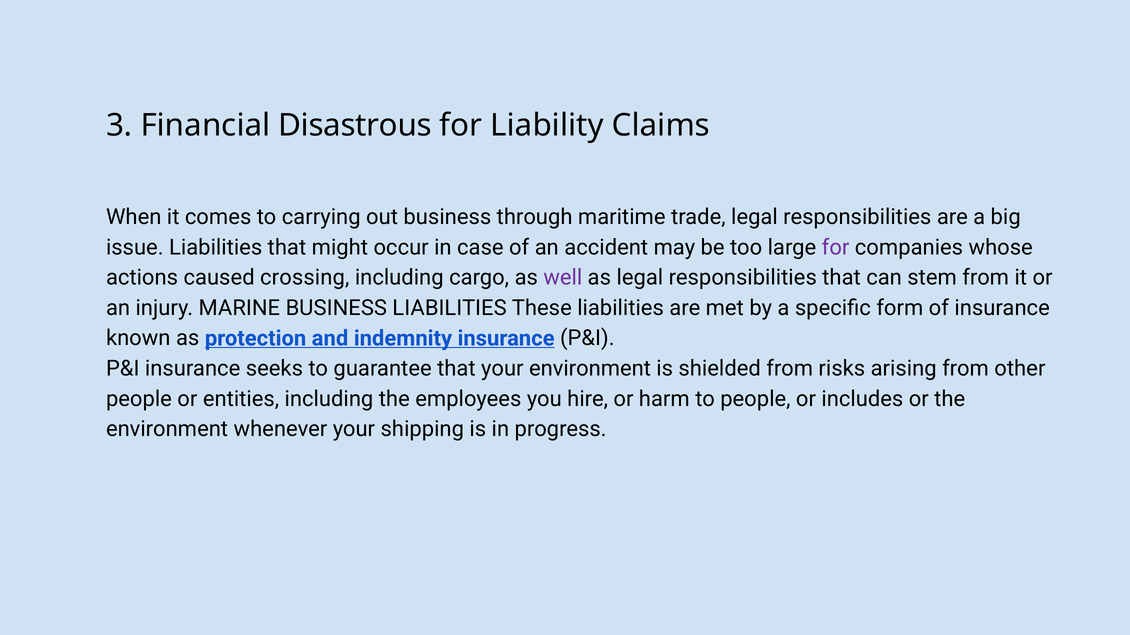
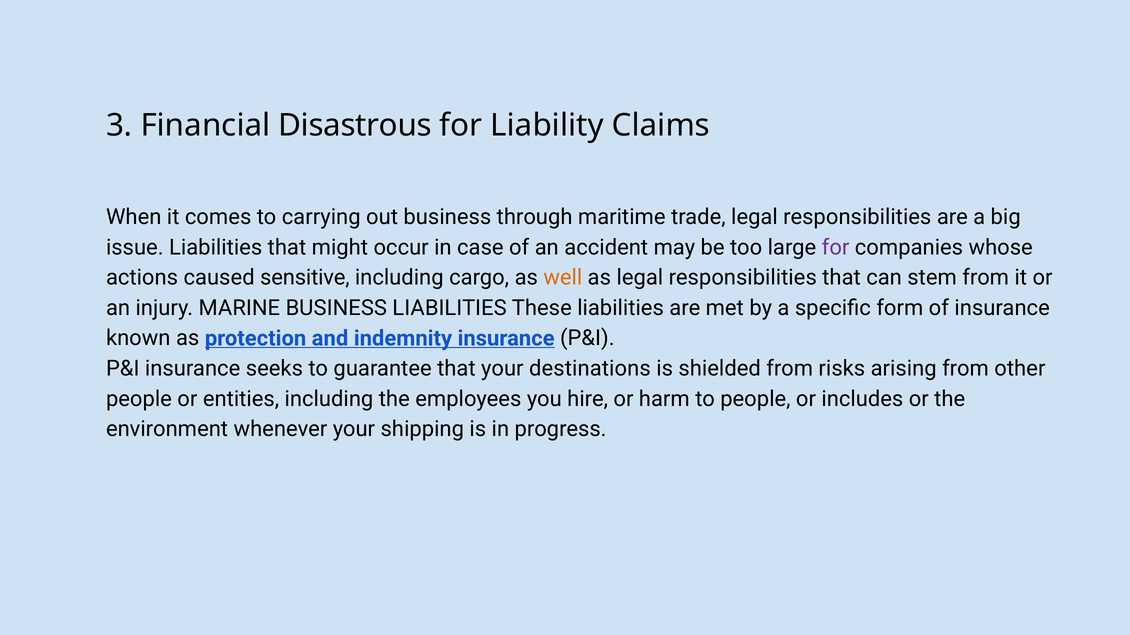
crossing: crossing -> sensitive (305, 278)
well colour: purple -> orange (563, 278)
your environment: environment -> destinations (590, 369)
